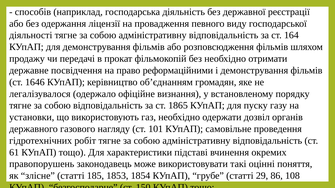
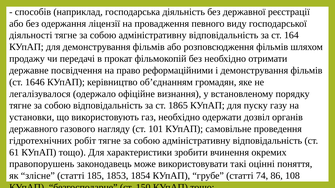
підставі: підставі -> зробити (191, 153)
29: 29 -> 74 (262, 176)
